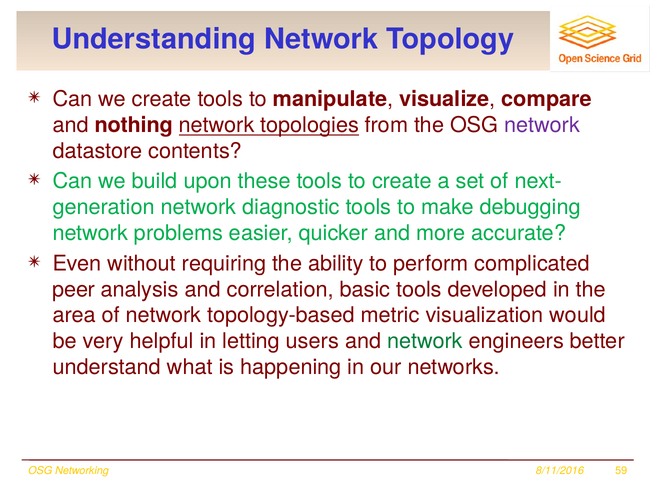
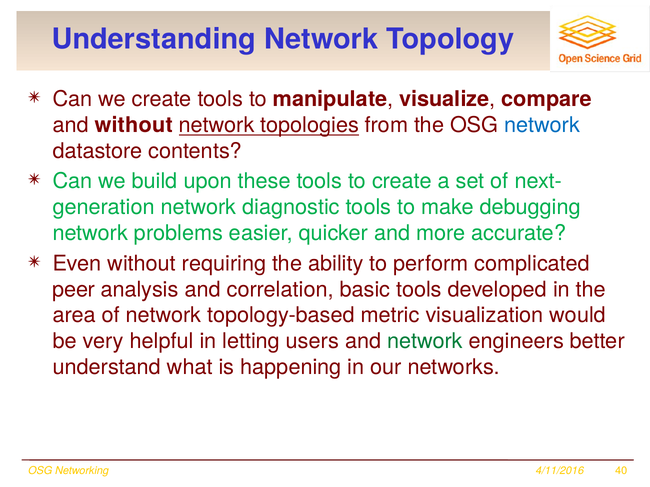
and nothing: nothing -> without (134, 125)
network colour: purple -> blue (542, 125)
8/11/2016: 8/11/2016 -> 4/11/2016 (560, 471)
59: 59 -> 40 (621, 471)
